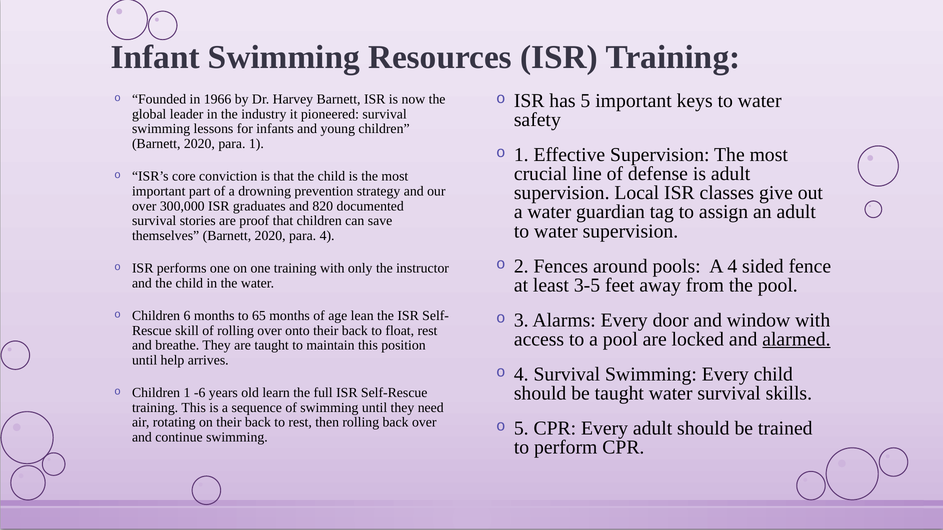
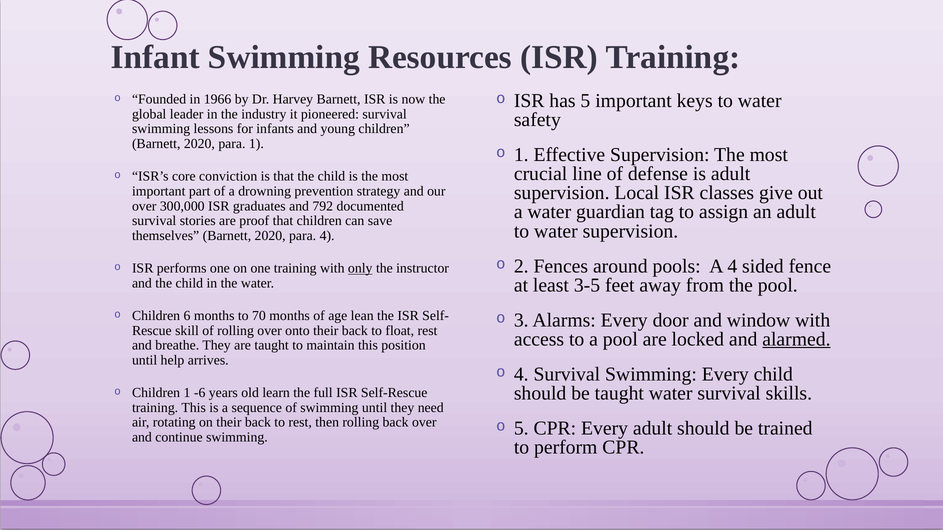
820: 820 -> 792 (323, 206)
only underline: none -> present (360, 268)
65: 65 -> 70 (259, 316)
